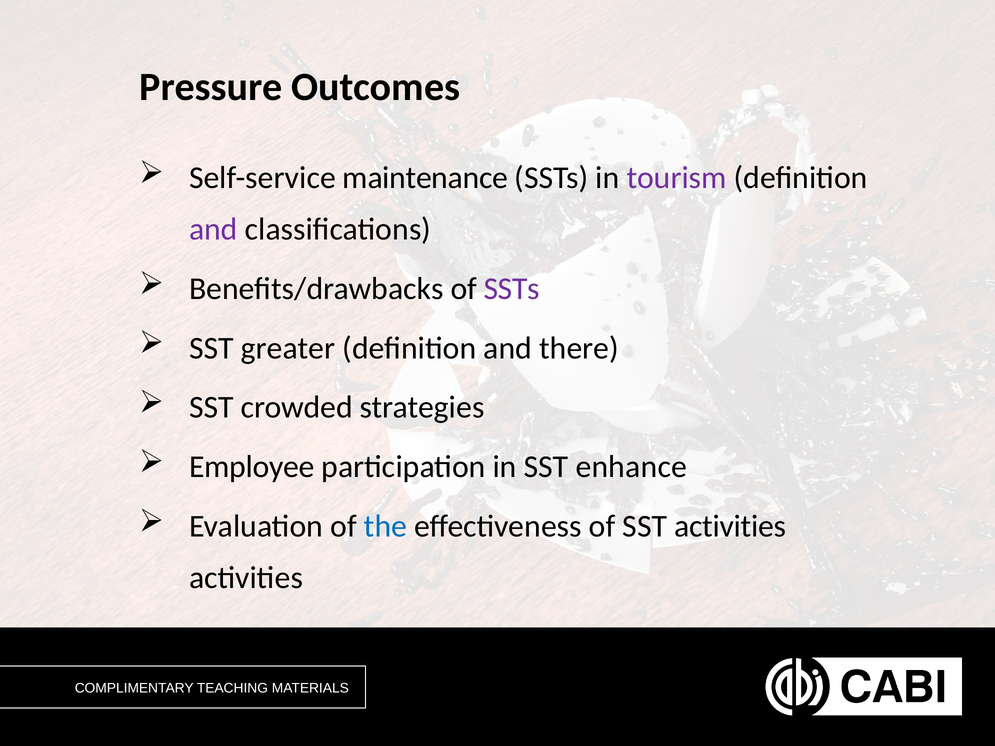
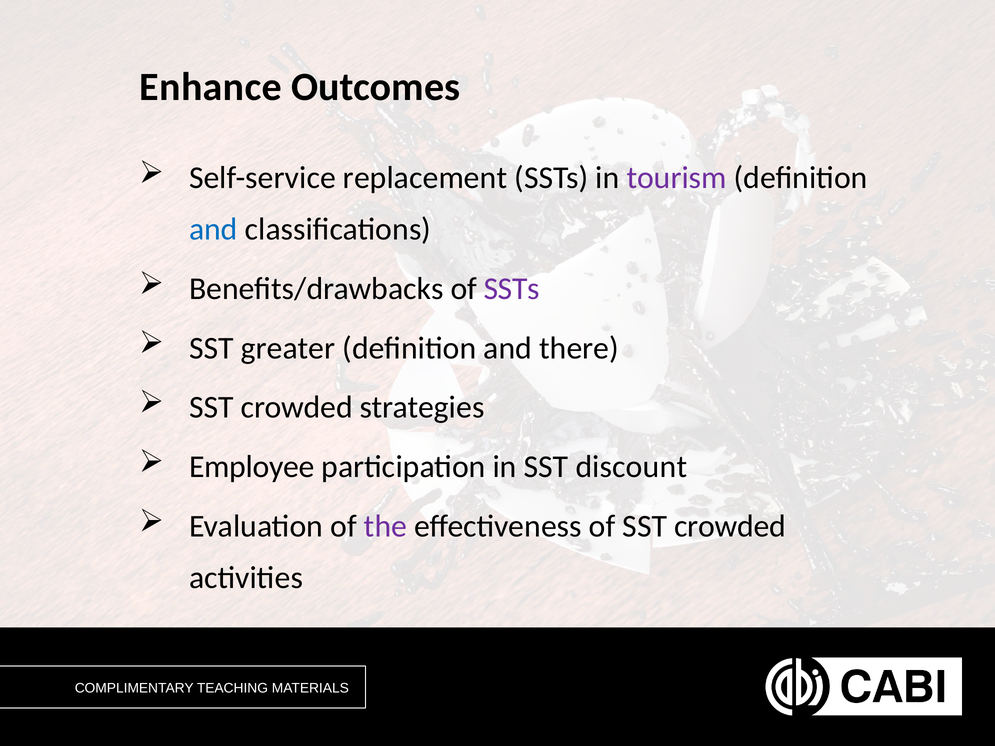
Pressure: Pressure -> Enhance (211, 87)
maintenance: maintenance -> replacement (425, 178)
and colour: purple -> blue (213, 229)
enhance: enhance -> discount (631, 467)
the colour: blue -> purple (385, 526)
of SST activities: activities -> crowded (730, 526)
